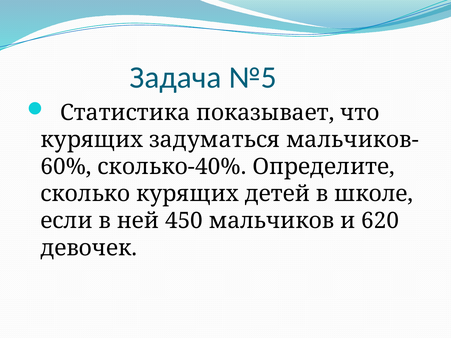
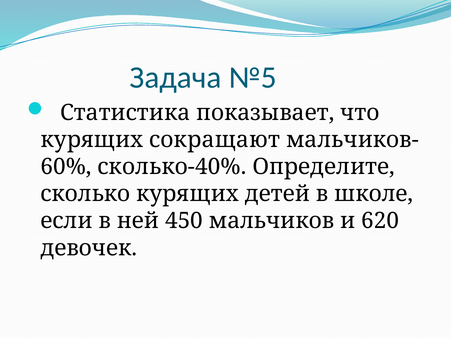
задуматься: задуматься -> сокращают (215, 140)
